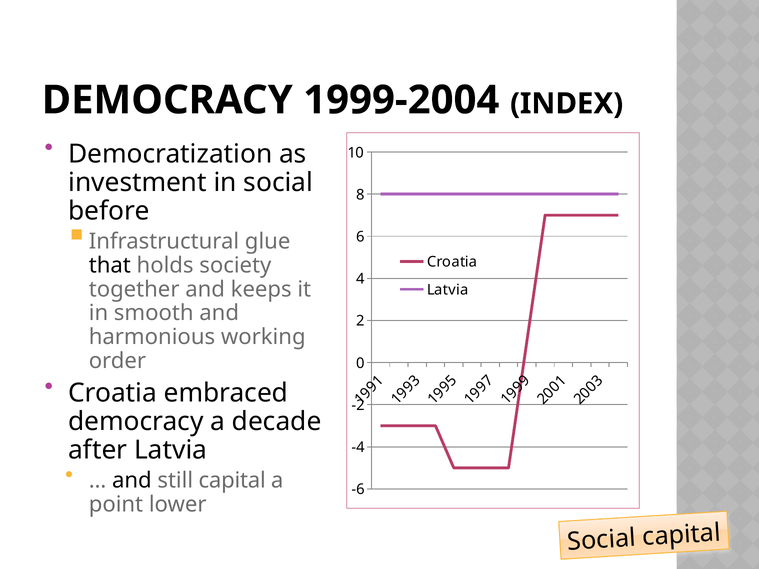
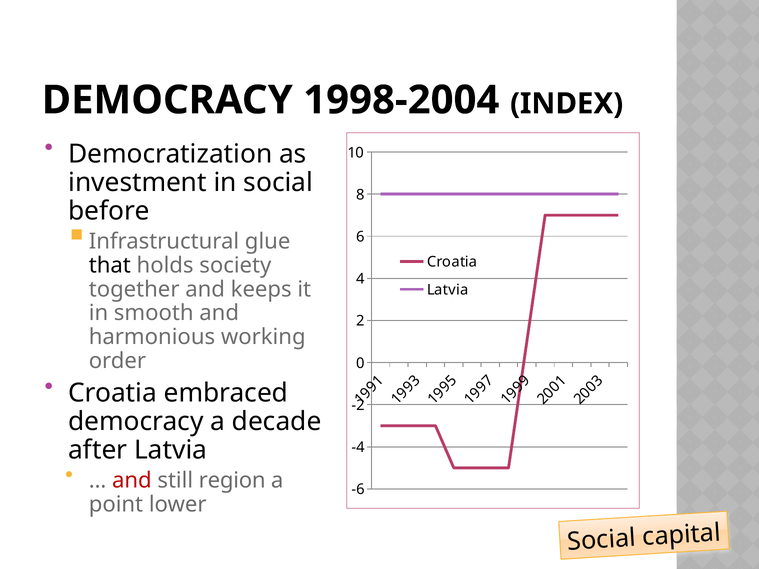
1999-2004: 1999-2004 -> 1998-2004 (401, 100)
and colour: black -> red (132, 481)
still capital: capital -> region (232, 481)
